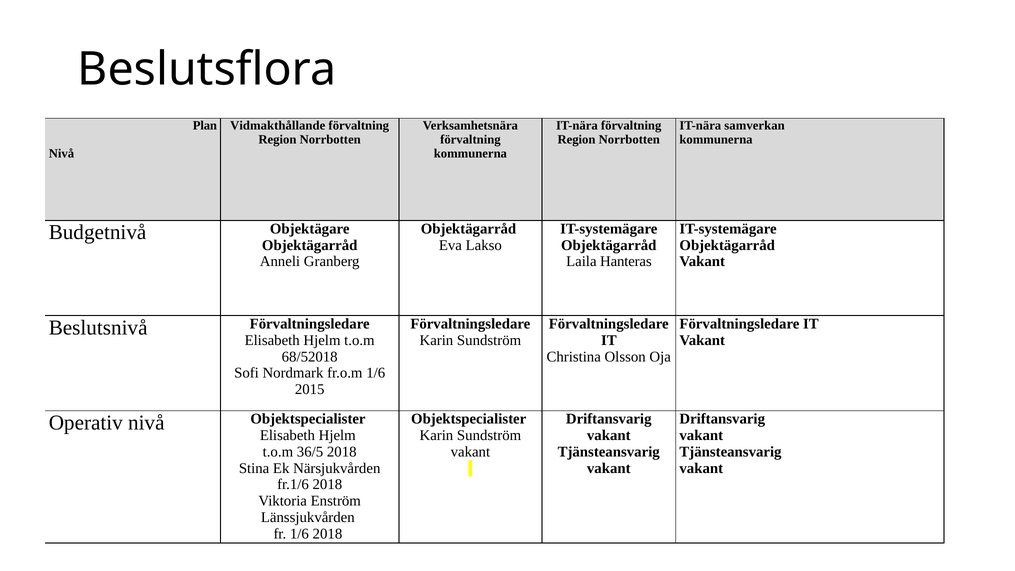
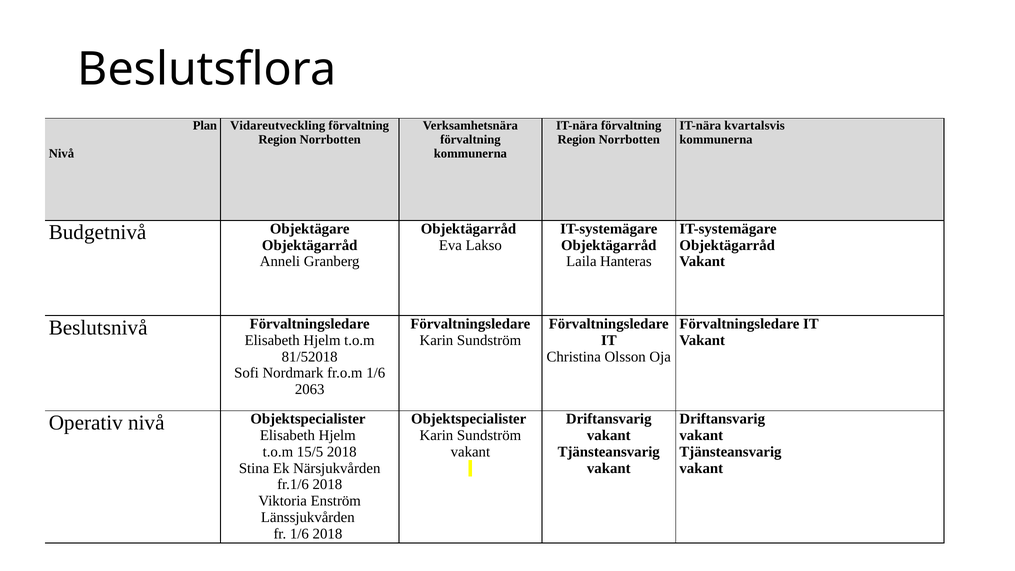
Vidmakthållande: Vidmakthållande -> Vidareutveckling (278, 125)
samverkan: samverkan -> kvartalsvis (755, 125)
68/52018: 68/52018 -> 81/52018 (310, 357)
2015: 2015 -> 2063 (310, 389)
36/5: 36/5 -> 15/5 (310, 452)
